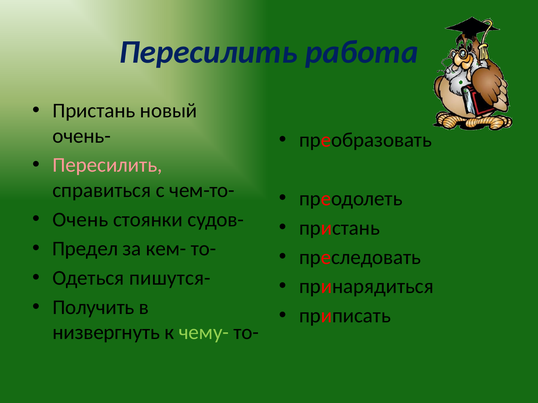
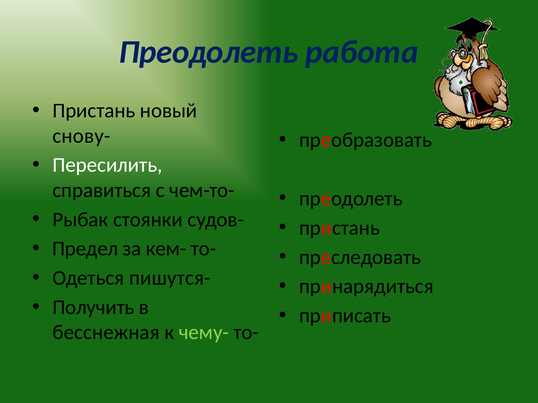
Пересилить: Пересилить -> Преодолеть (209, 52)
очень-: очень- -> снову- (81, 136)
Пересилить colour: pink -> white (107, 165)
Очень: Очень -> Рыбак (80, 220)
низвергнуть: низвергнуть -> бесснежная (106, 333)
